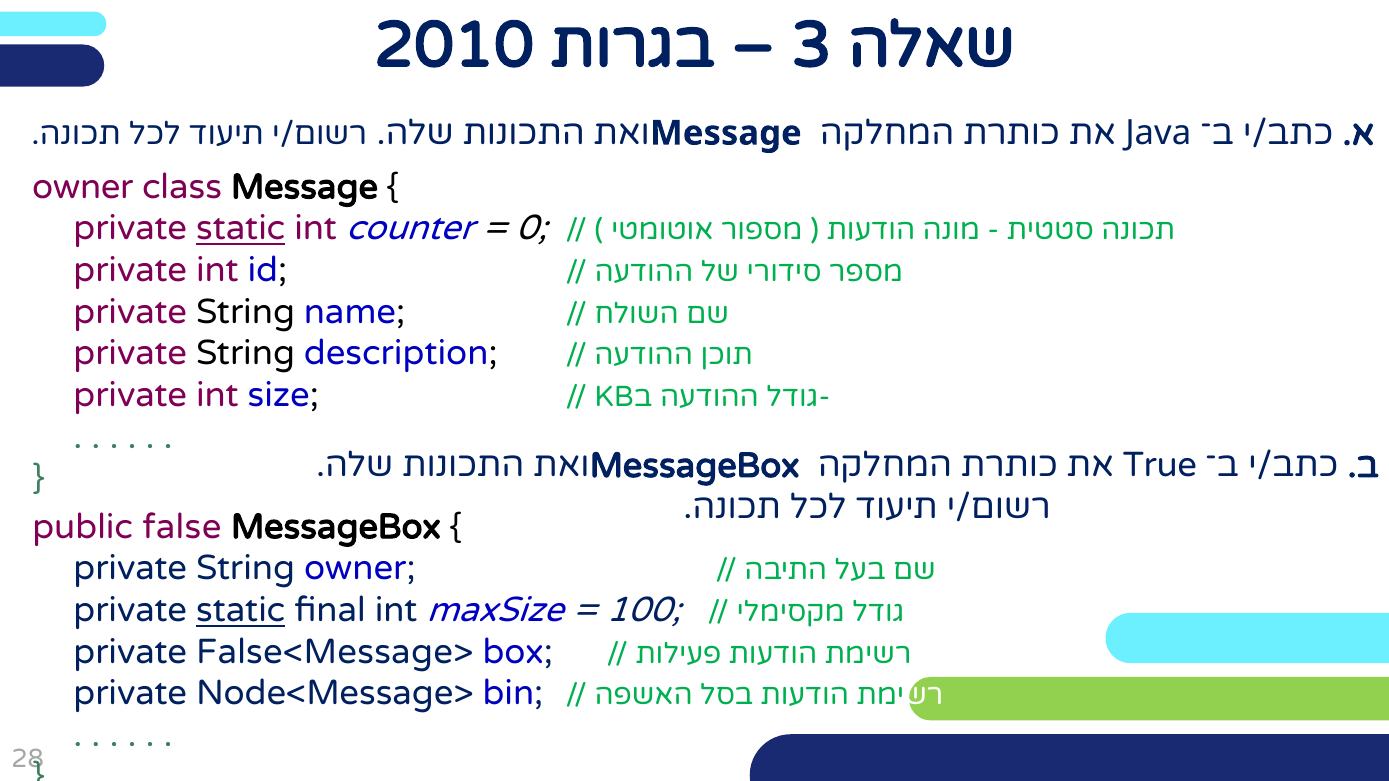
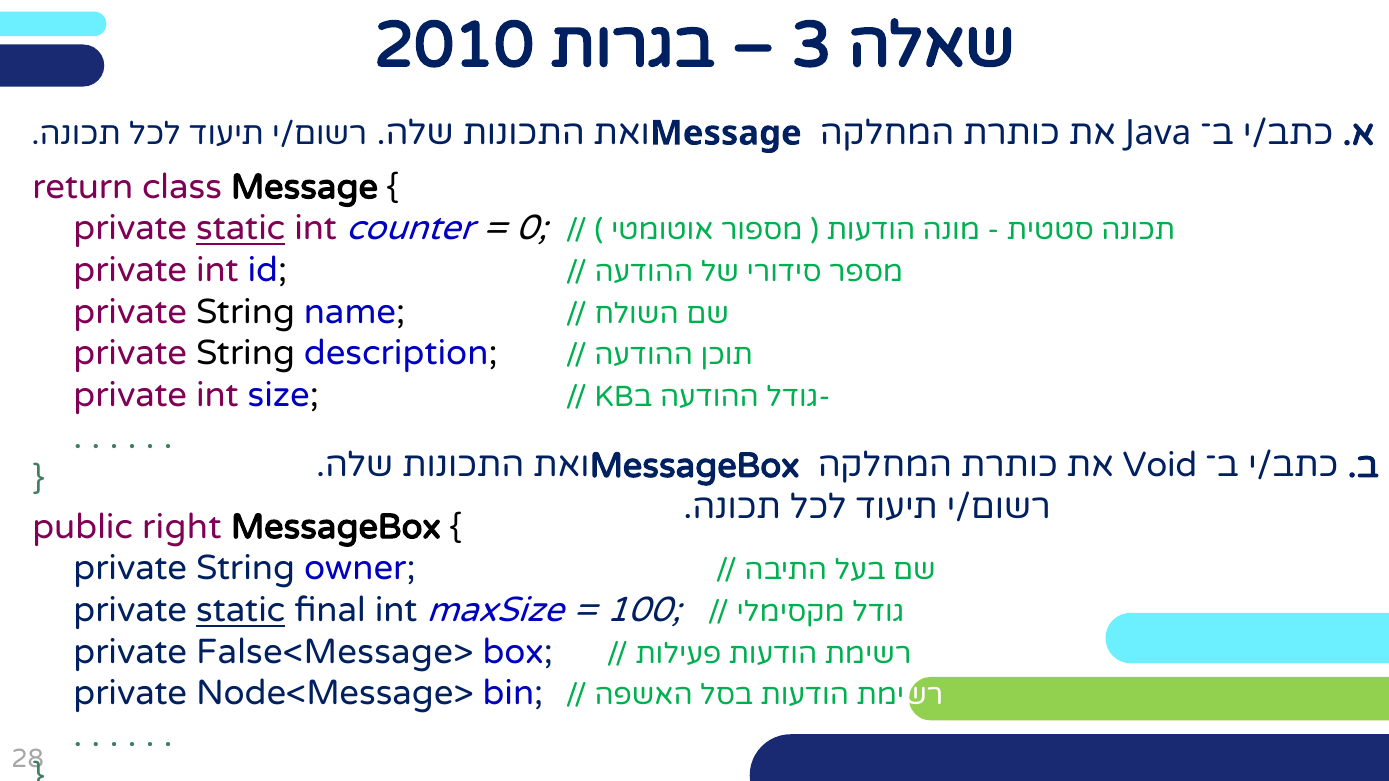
owner: owner -> return (83, 187)
True: True -> Void (1160, 466)
false: false -> right (182, 527)
